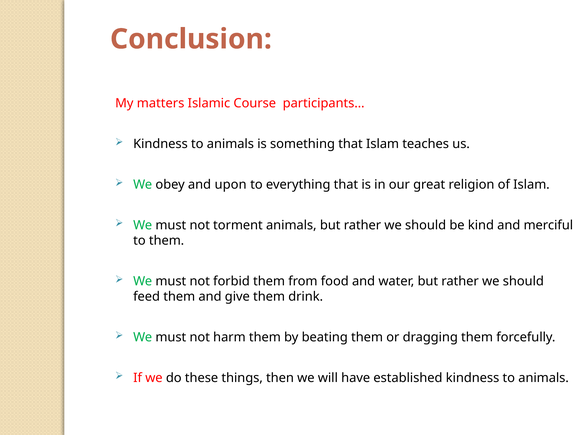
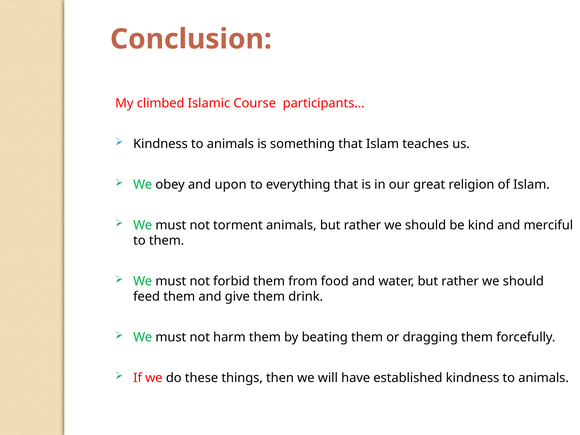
matters: matters -> climbed (161, 103)
